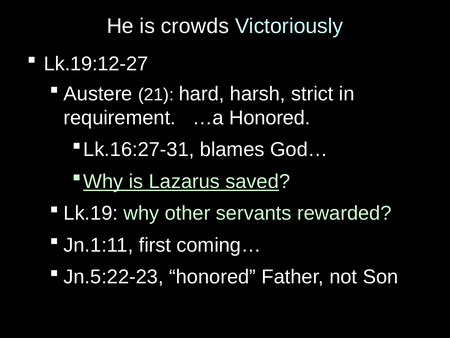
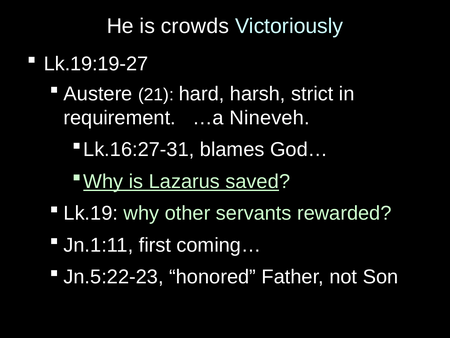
Lk.19:12-27: Lk.19:12-27 -> Lk.19:19-27 (96, 64)
…a Honored: Honored -> Nineveh (270, 118)
